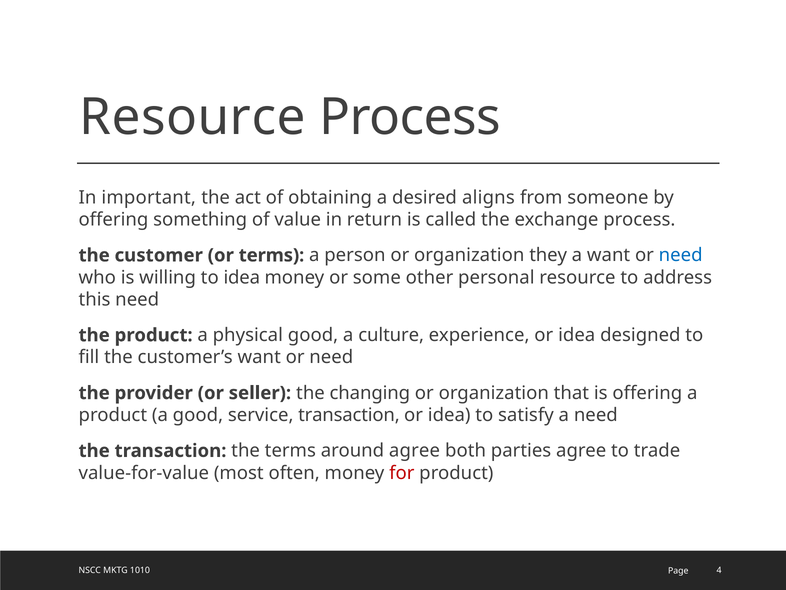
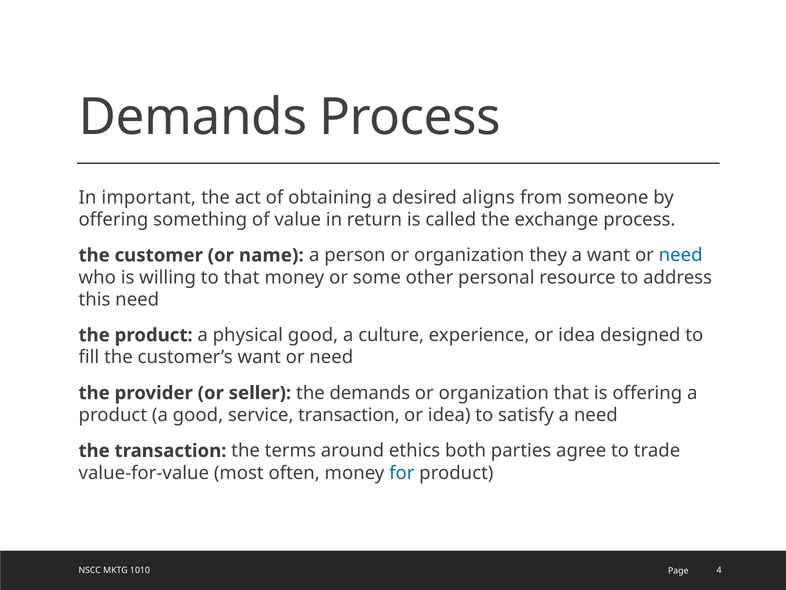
Resource: Resource -> Demands (193, 117)
or terms: terms -> name (271, 255)
to idea: idea -> that (242, 277)
the changing: changing -> demands (370, 393)
around agree: agree -> ethics (415, 450)
for colour: red -> blue (402, 472)
